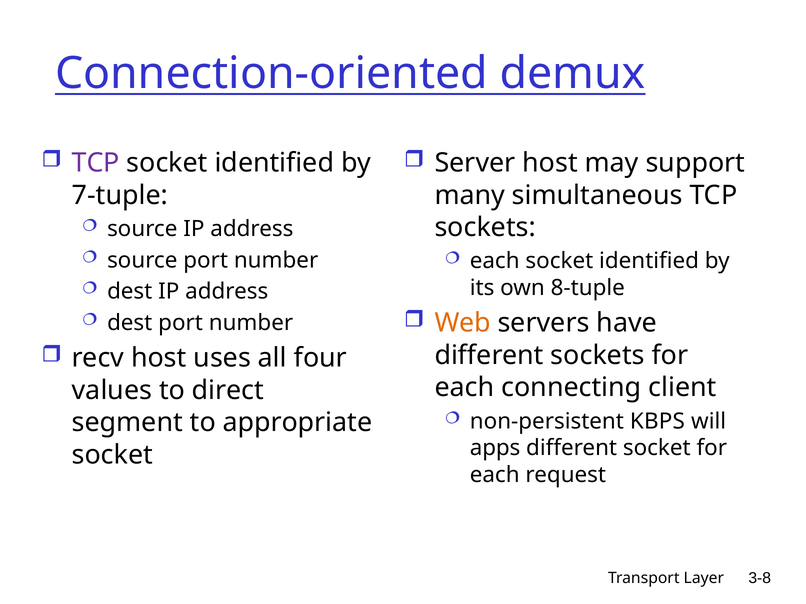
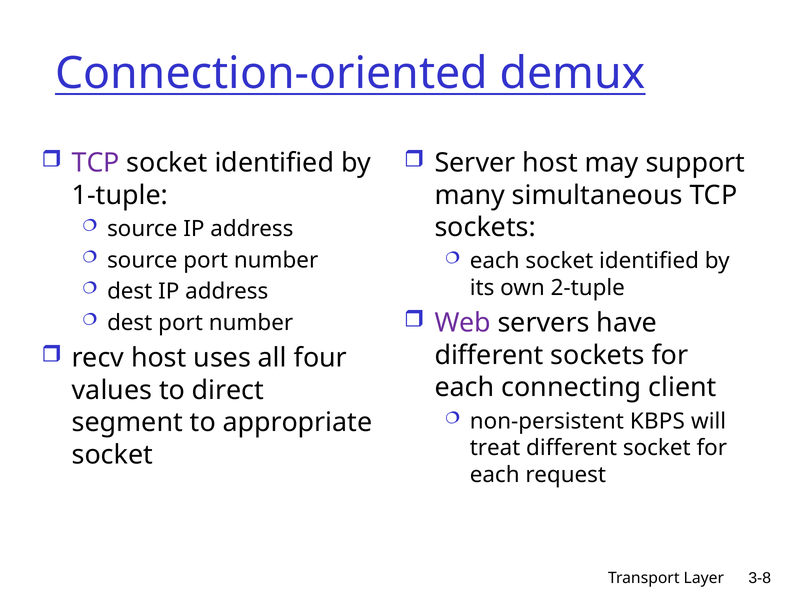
7-tuple: 7-tuple -> 1-tuple (120, 195)
8-tuple: 8-tuple -> 2-tuple (588, 288)
Web colour: orange -> purple (463, 323)
apps: apps -> treat (495, 448)
